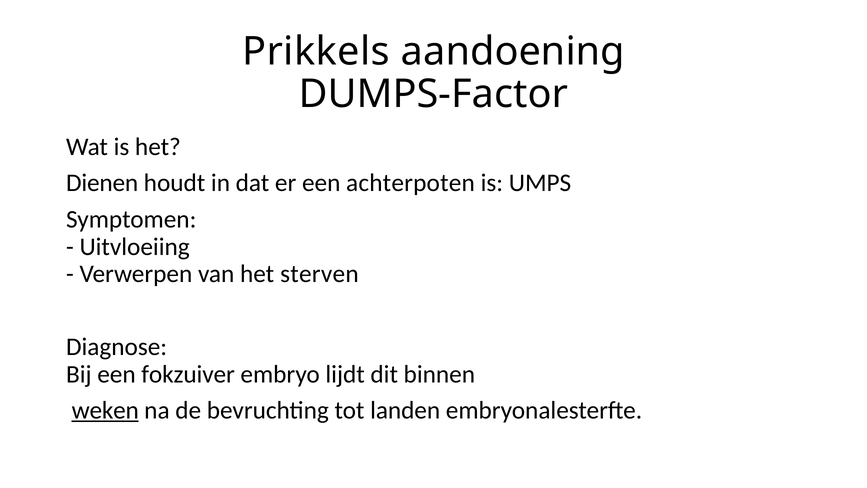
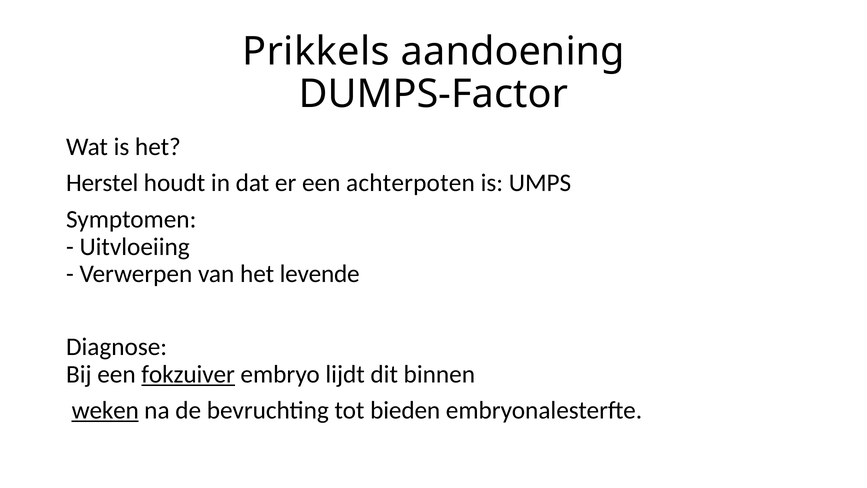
Dienen: Dienen -> Herstel (102, 183)
sterven: sterven -> levende (320, 274)
fokzuiver underline: none -> present (188, 374)
landen: landen -> bieden (405, 410)
